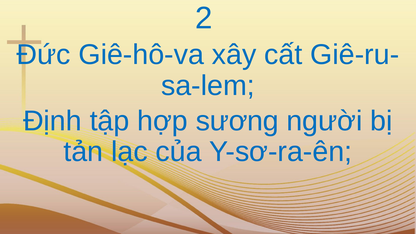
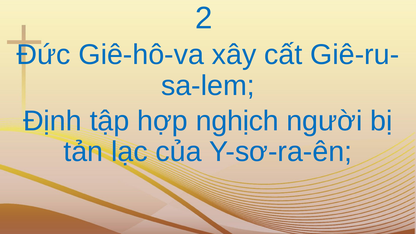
sương: sương -> nghịch (237, 121)
